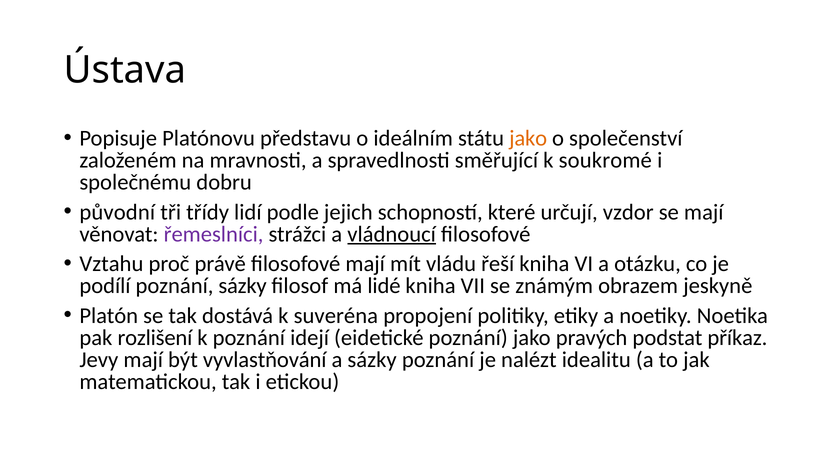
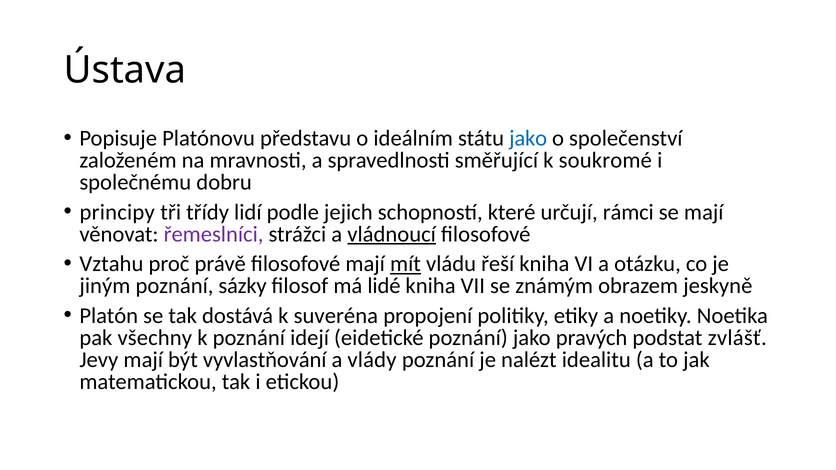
jako colour: orange -> blue (528, 138)
původní: původní -> principy (117, 212)
vzdor: vzdor -> rámci (628, 212)
mít underline: none -> present (405, 264)
podílí: podílí -> jiným (105, 286)
rozlišení: rozlišení -> všechny (155, 338)
příkaz: příkaz -> zvlášť (737, 338)
a sázky: sázky -> vlády (372, 360)
